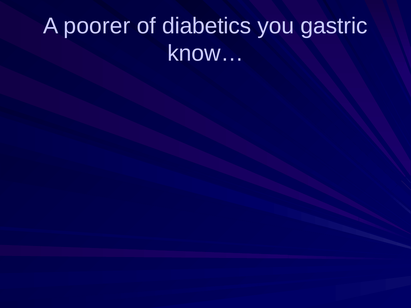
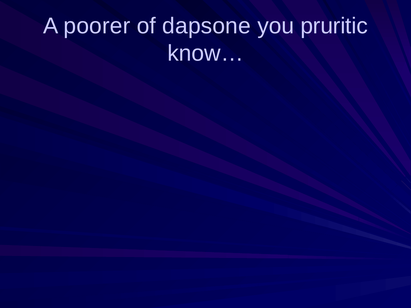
diabetics: diabetics -> dapsone (207, 26)
gastric: gastric -> pruritic (334, 26)
